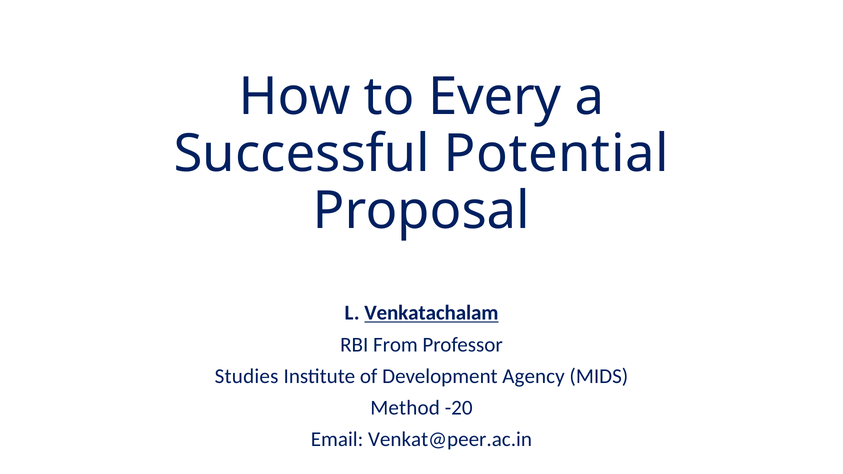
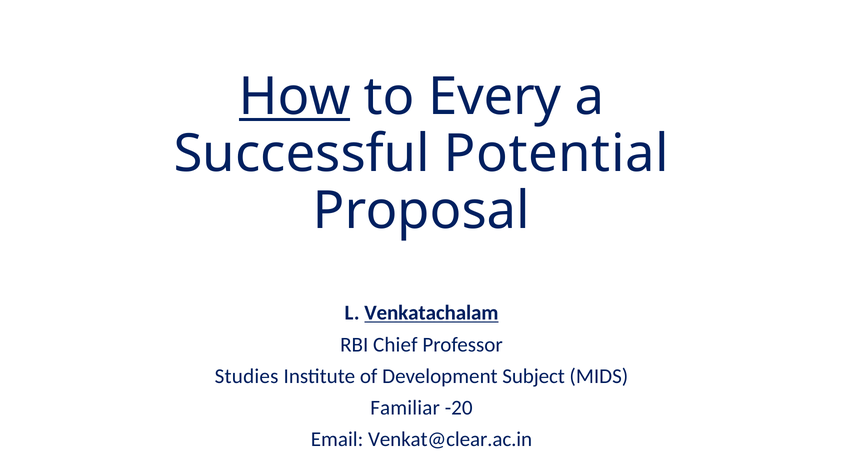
How underline: none -> present (295, 97)
From: From -> Chief (395, 345)
Agency: Agency -> Subject (534, 376)
Method: Method -> Familiar (405, 408)
Venkat@peer.ac.in: Venkat@peer.ac.in -> Venkat@clear.ac.in (450, 439)
